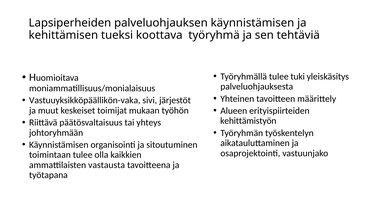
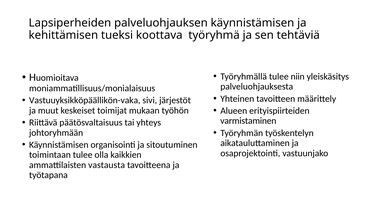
tuki: tuki -> niin (298, 77)
kehittämistyön: kehittämistyön -> varmistaminen (248, 121)
